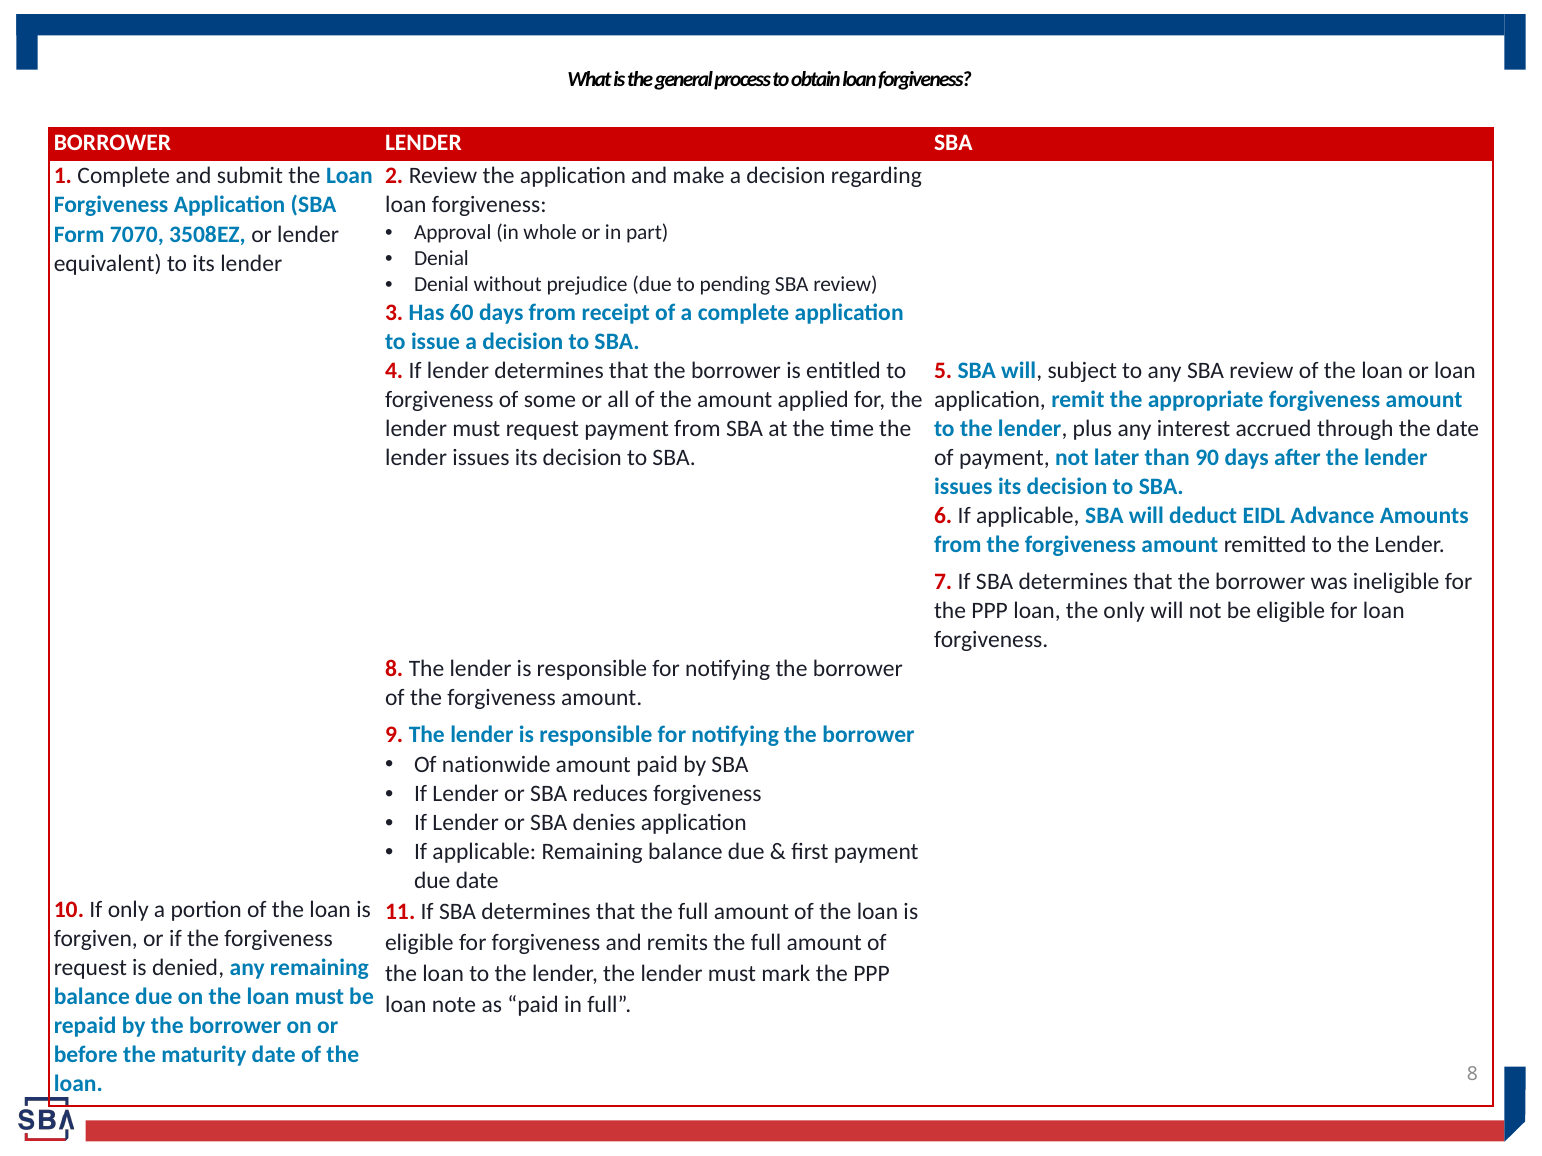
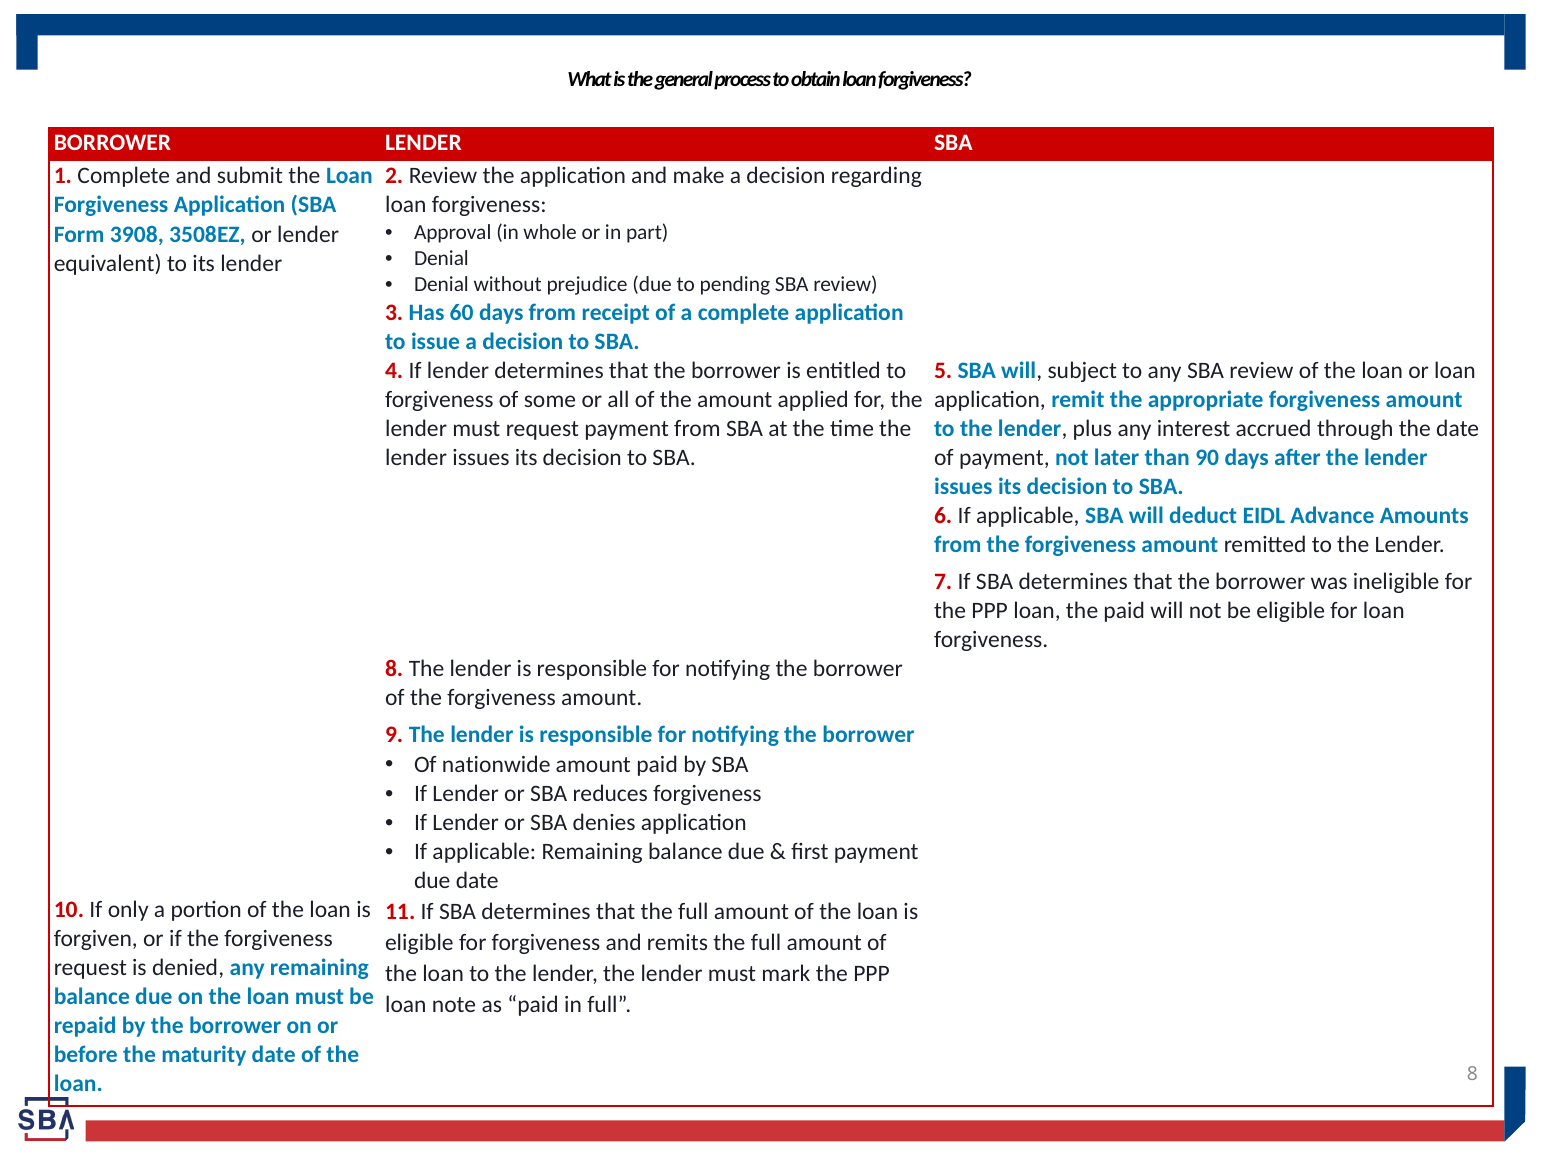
7070: 7070 -> 3908 (137, 234)
the only: only -> paid (1124, 611)
